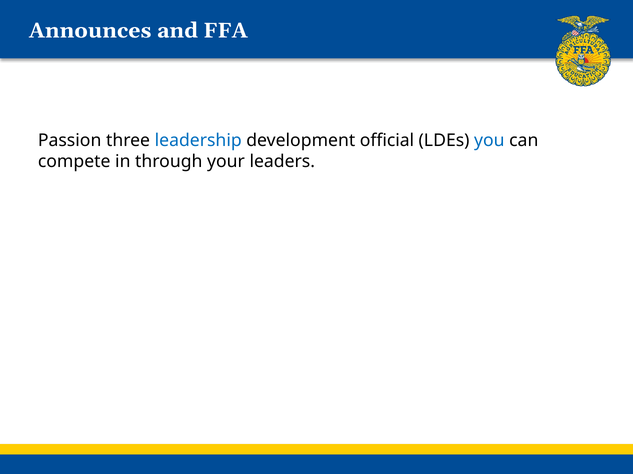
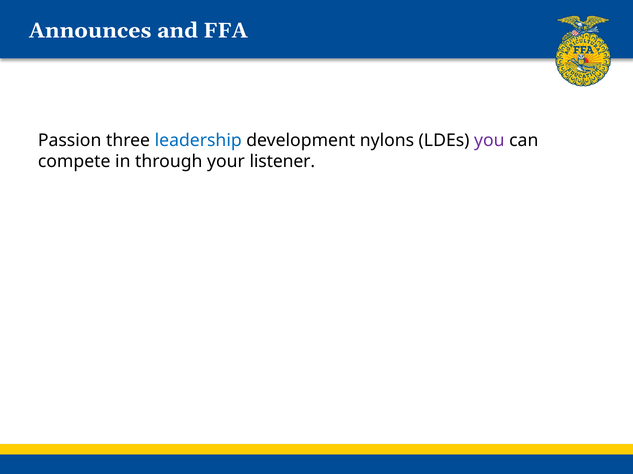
official: official -> nylons (387, 141)
you colour: blue -> purple (489, 141)
leaders: leaders -> listener (282, 162)
